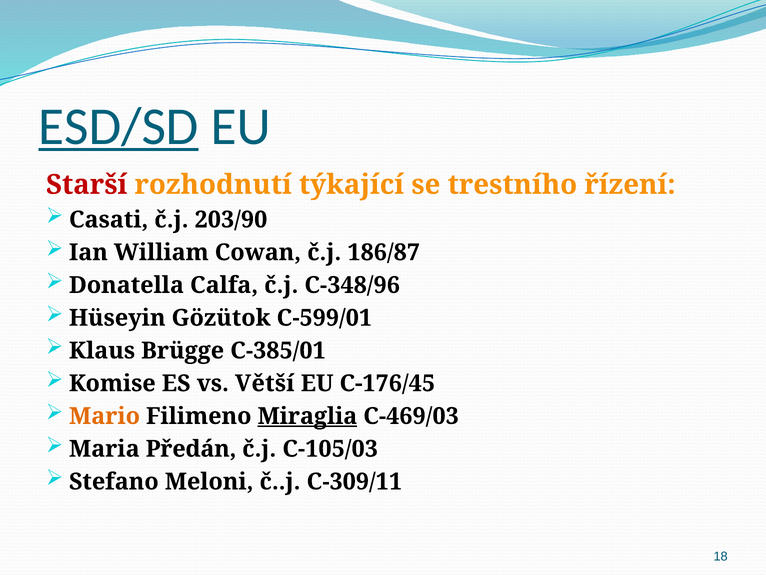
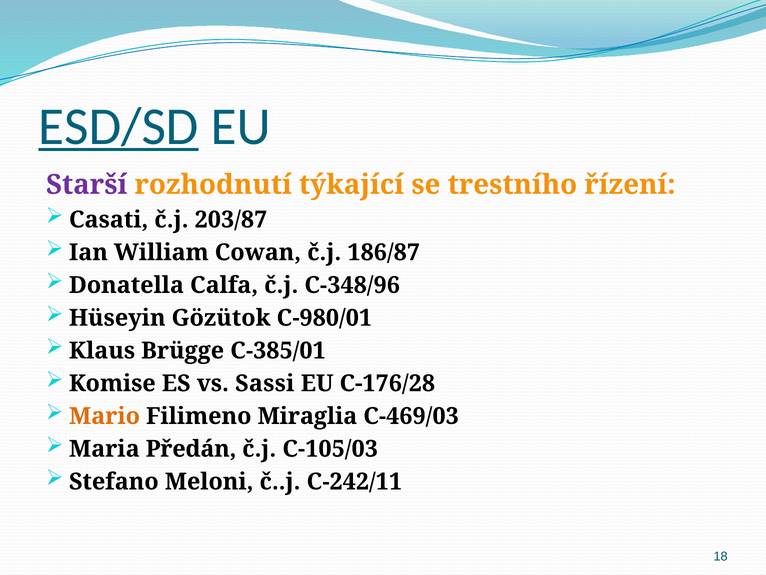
Starší colour: red -> purple (87, 185)
203/90: 203/90 -> 203/87 (231, 220)
C-599/01: C-599/01 -> C-980/01 (324, 318)
Větší: Větší -> Sassi (265, 383)
C-176/45: C-176/45 -> C-176/28 (387, 383)
Miraglia underline: present -> none (307, 416)
C-309/11: C-309/11 -> C-242/11 (354, 481)
